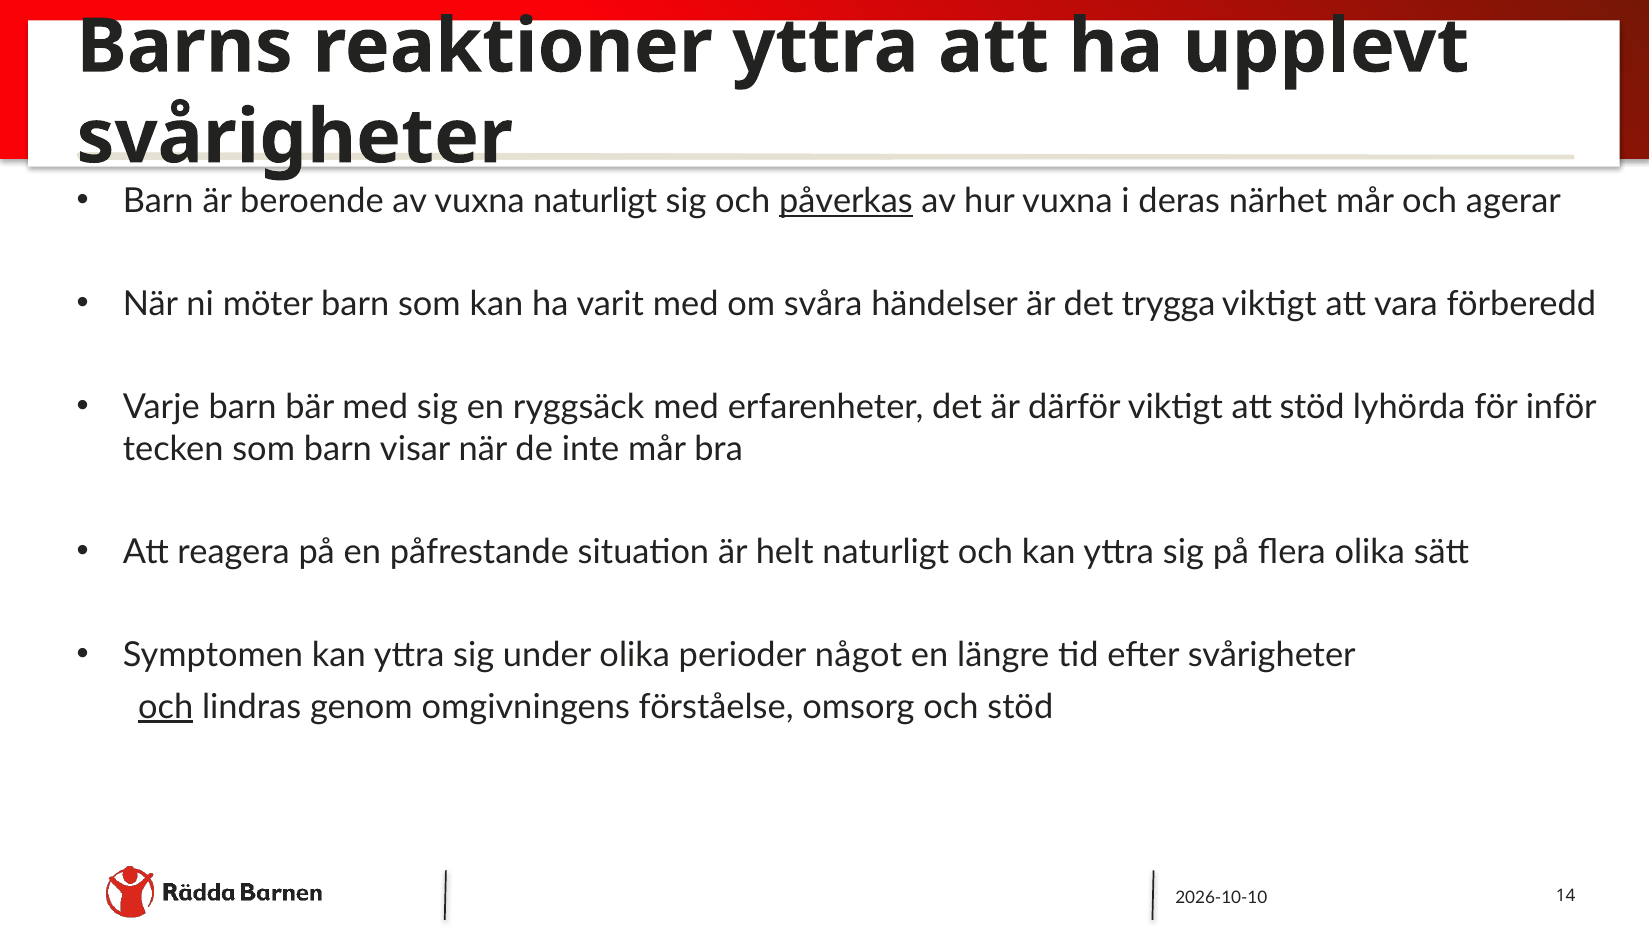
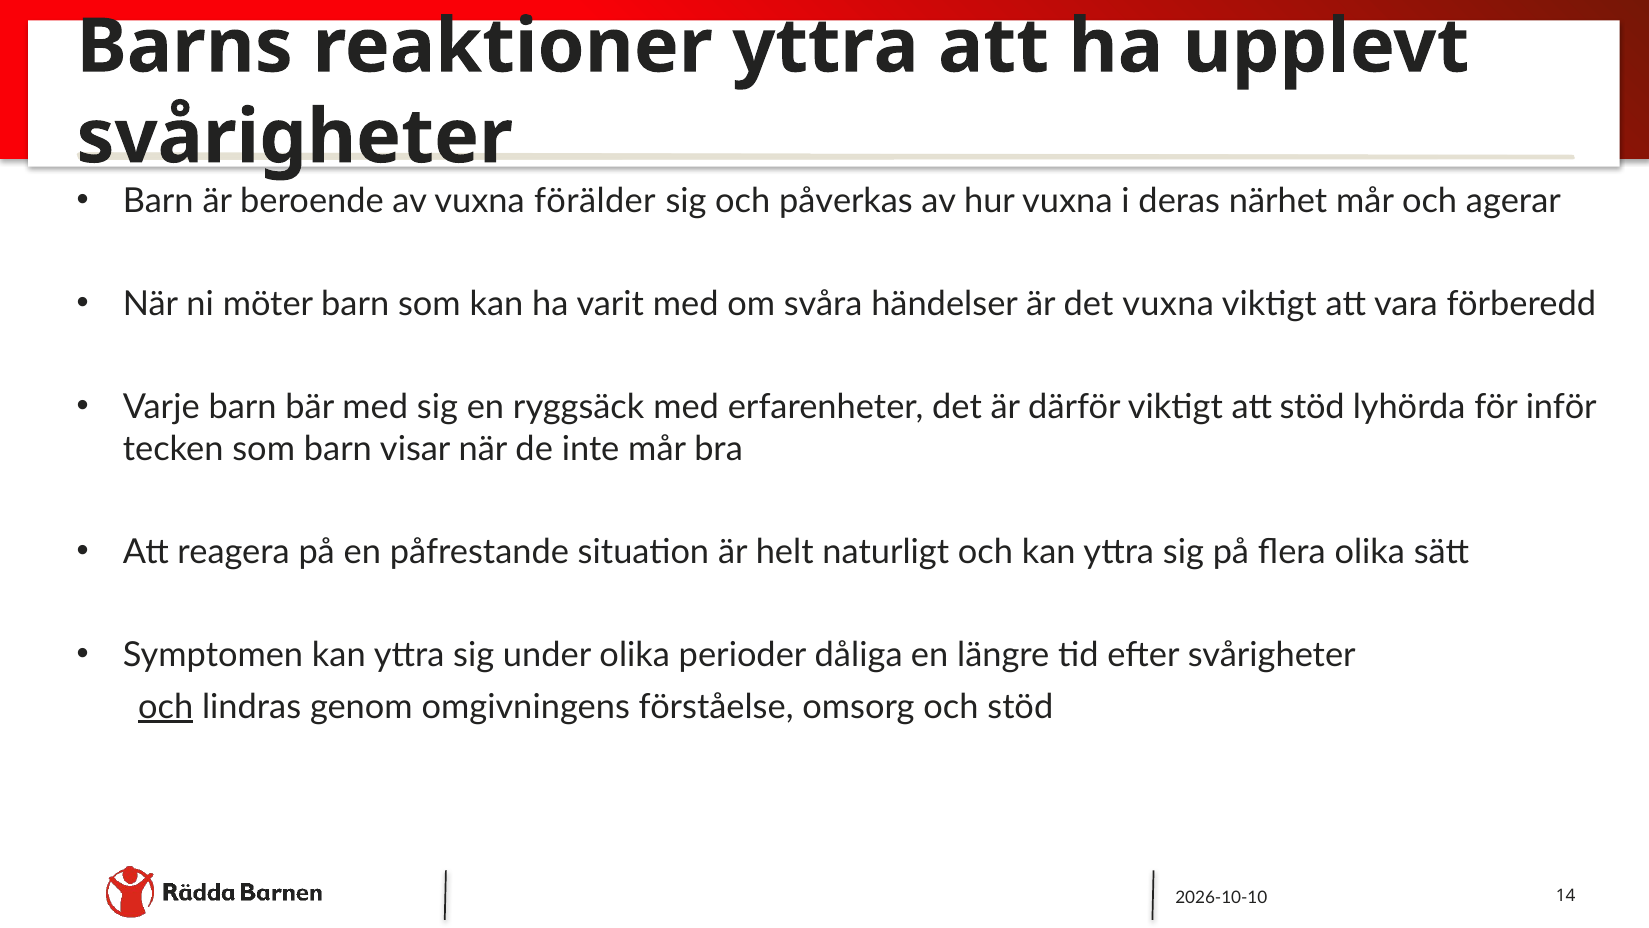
vuxna naturligt: naturligt -> förälder (595, 201)
påverkas underline: present -> none (846, 201)
det trygga: trygga -> vuxna (1168, 304)
något: något -> dåliga (859, 655)
